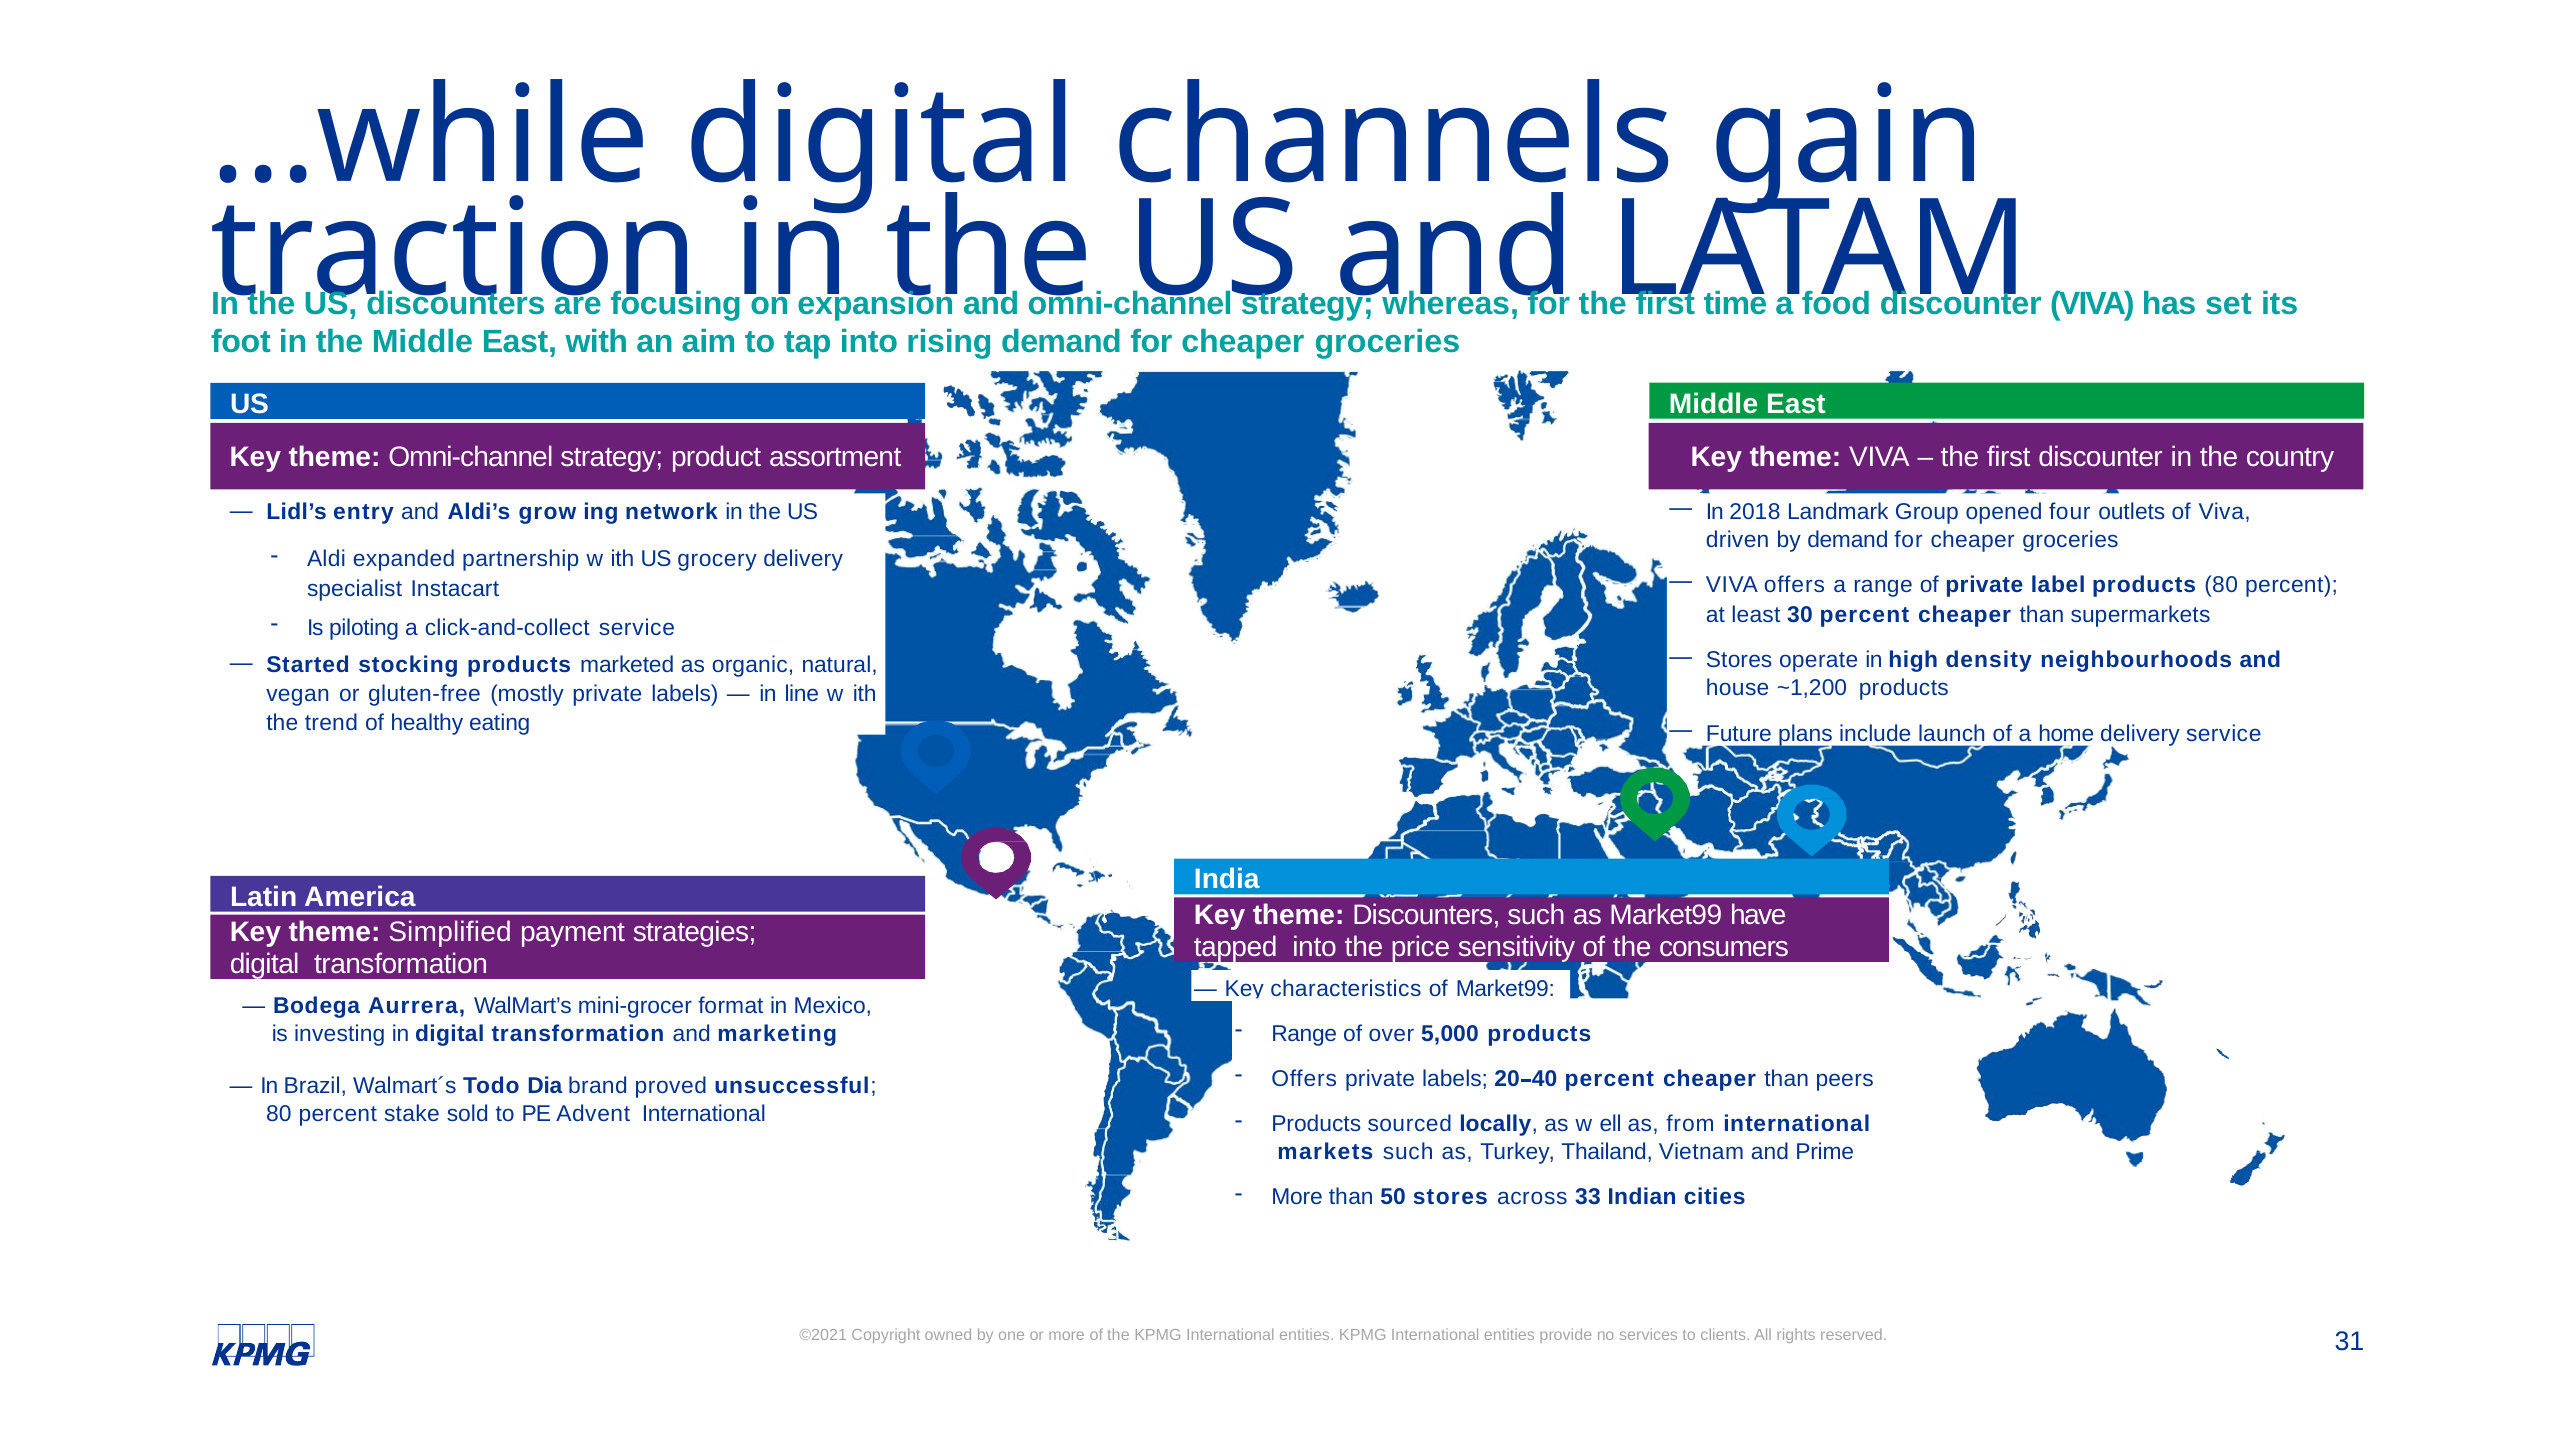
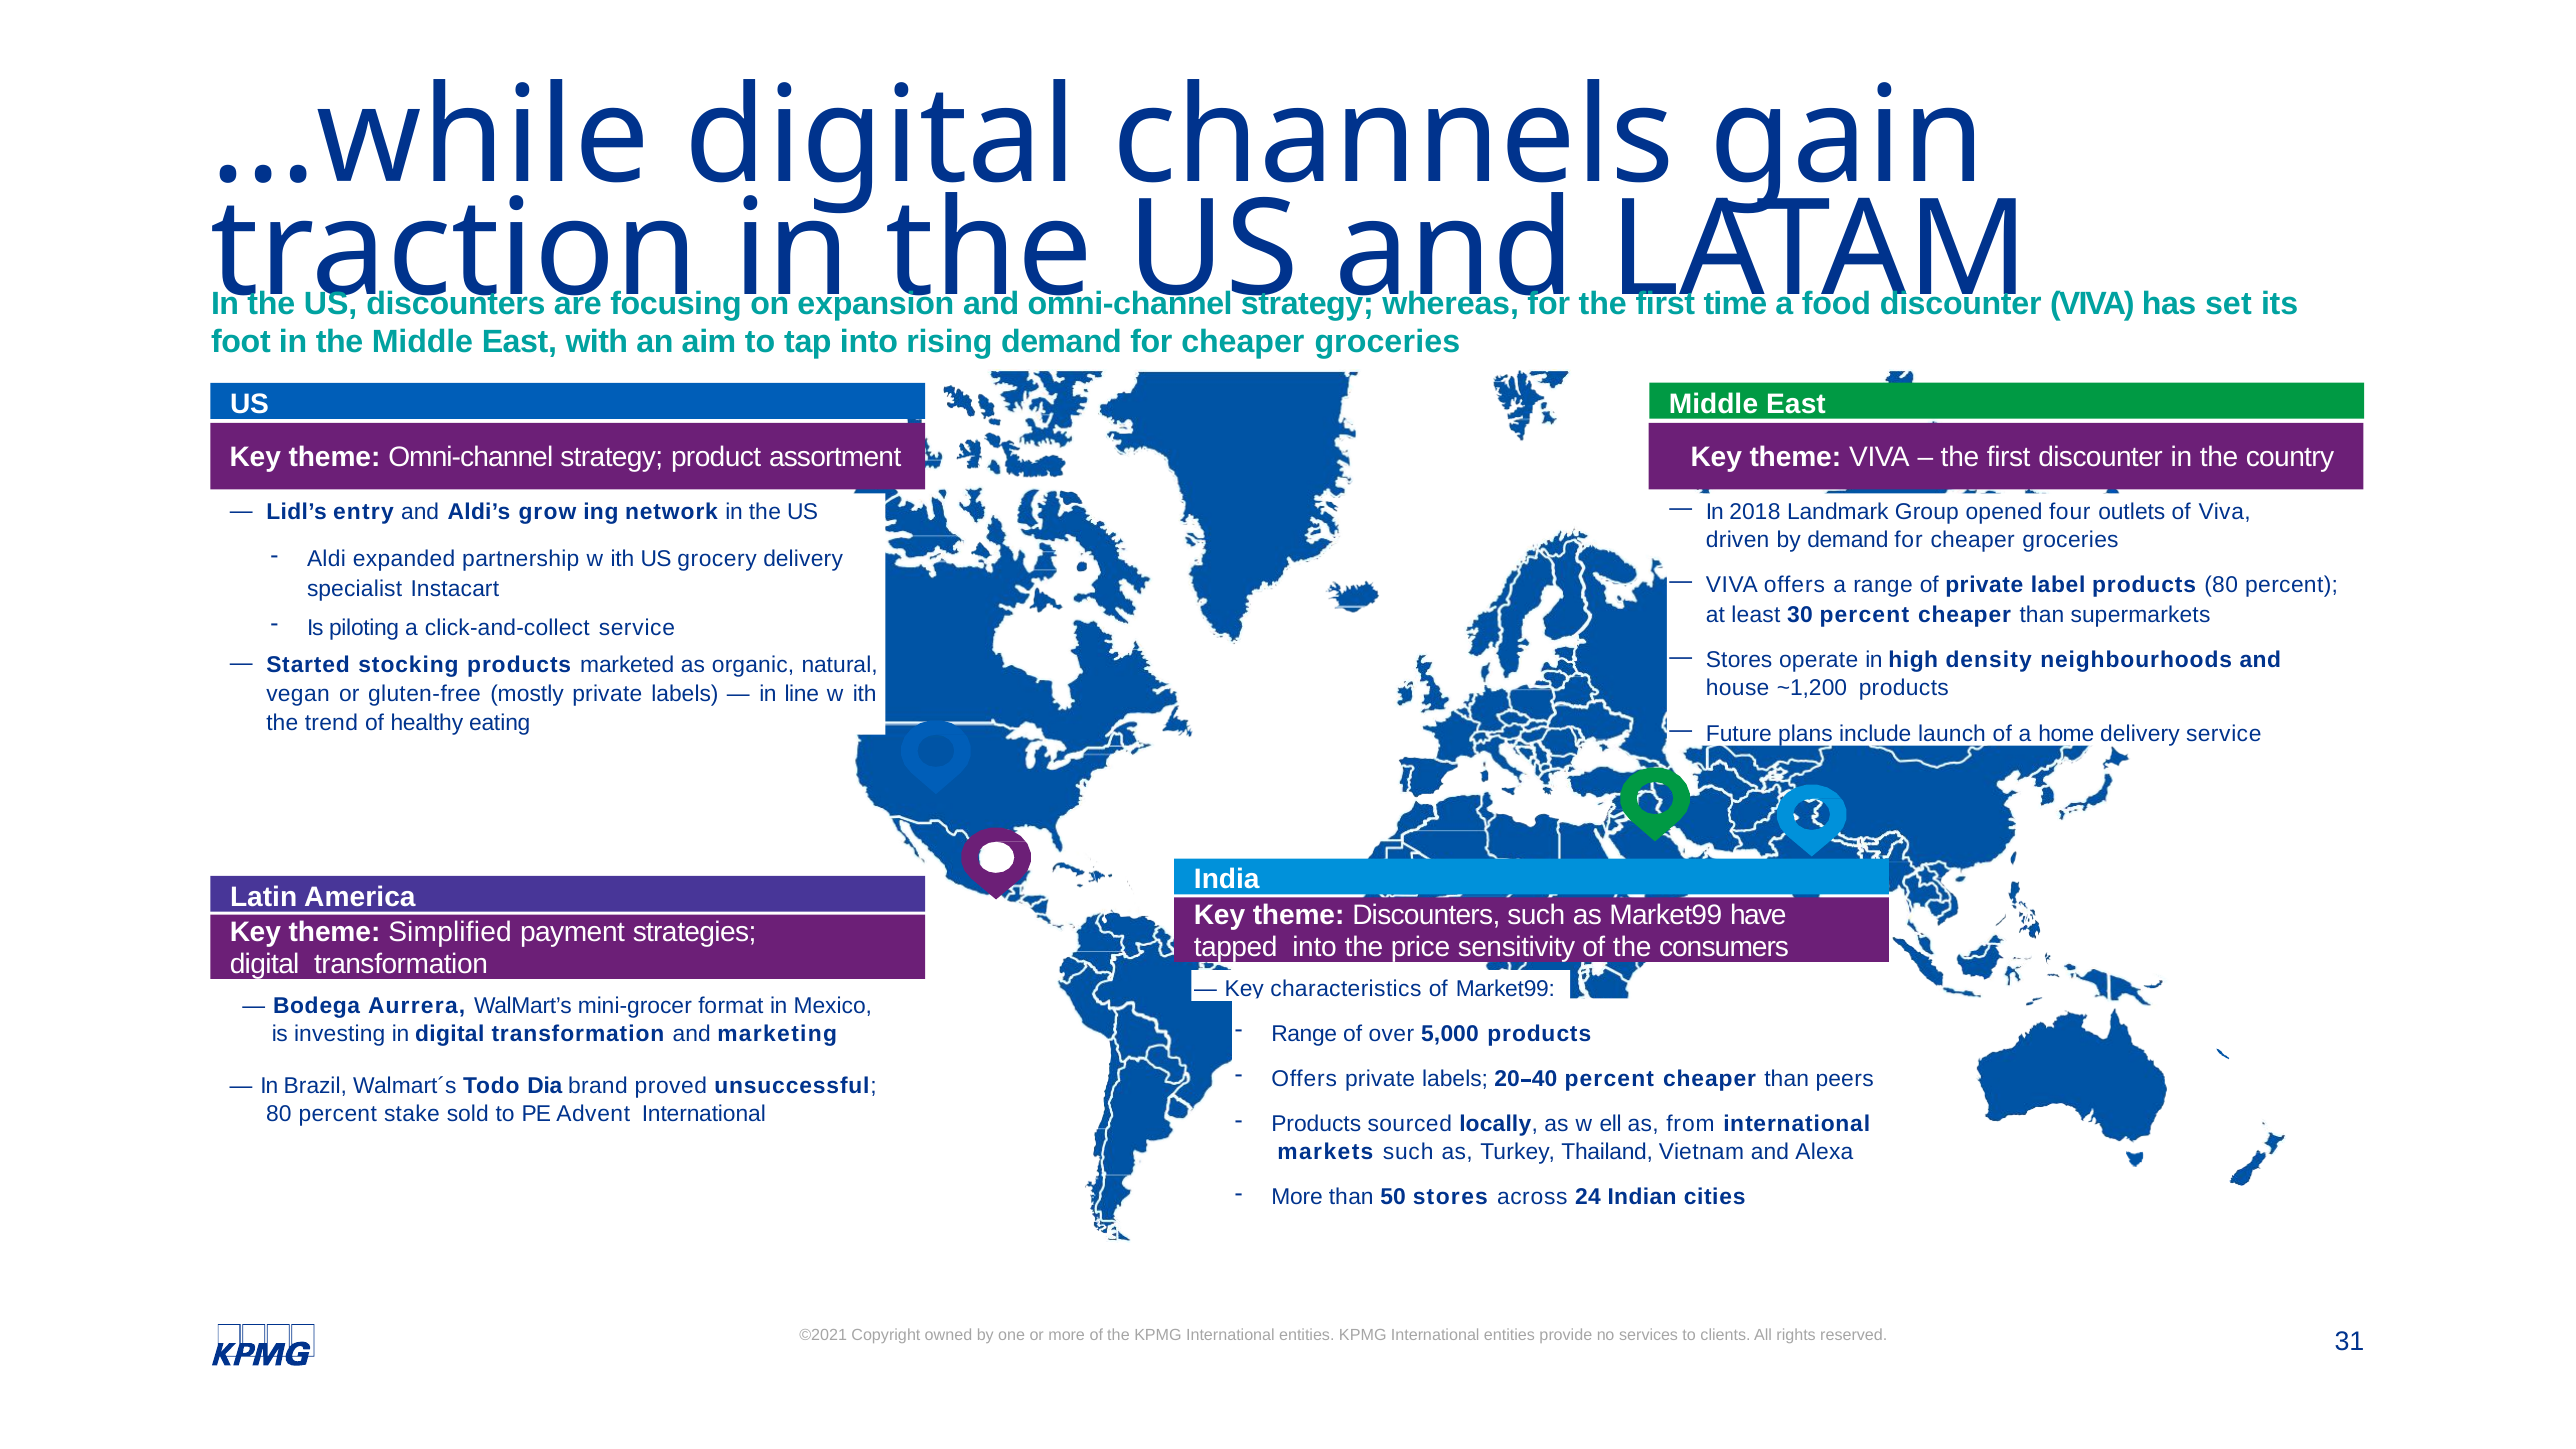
Prime: Prime -> Alexa (1824, 1152)
33: 33 -> 24 (1588, 1197)
